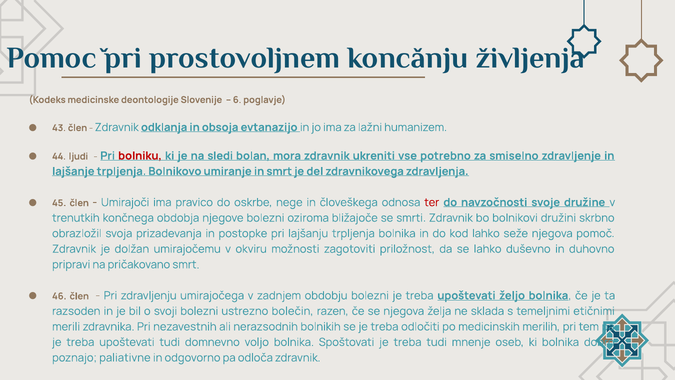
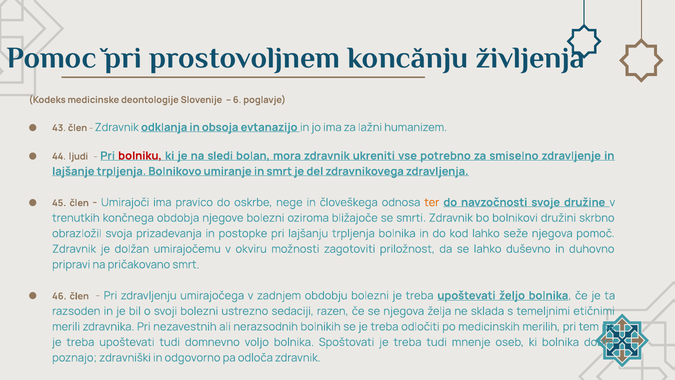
ter colour: red -> orange (432, 202)
bolečin: bolečin -> sedaciji (293, 311)
paliativne: paliativne -> zdravniški (125, 357)
